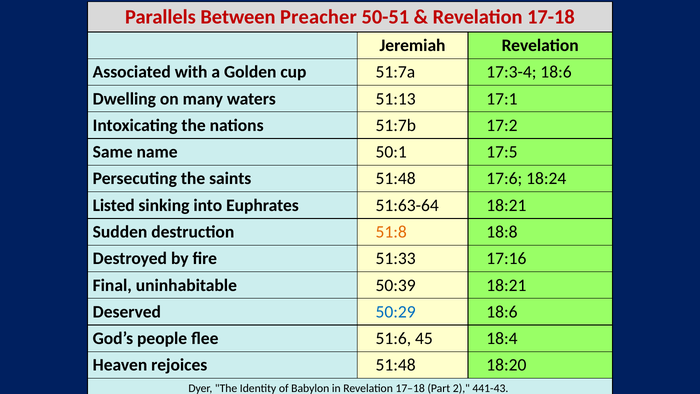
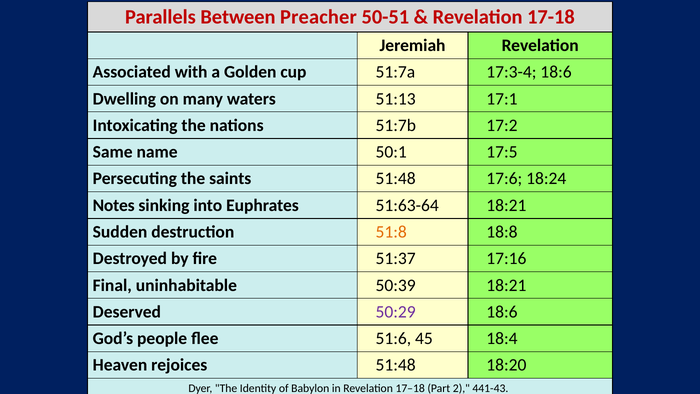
Listed: Listed -> Notes (114, 205)
51:33: 51:33 -> 51:37 (396, 258)
50:29 colour: blue -> purple (396, 312)
